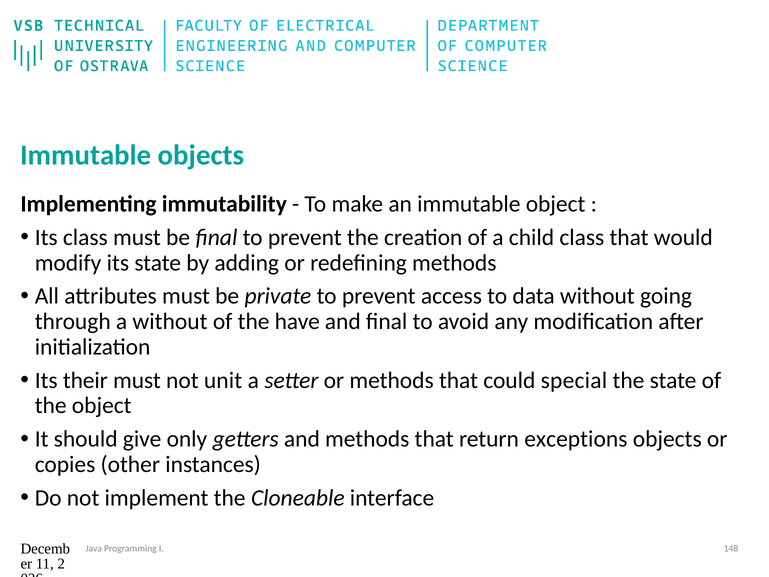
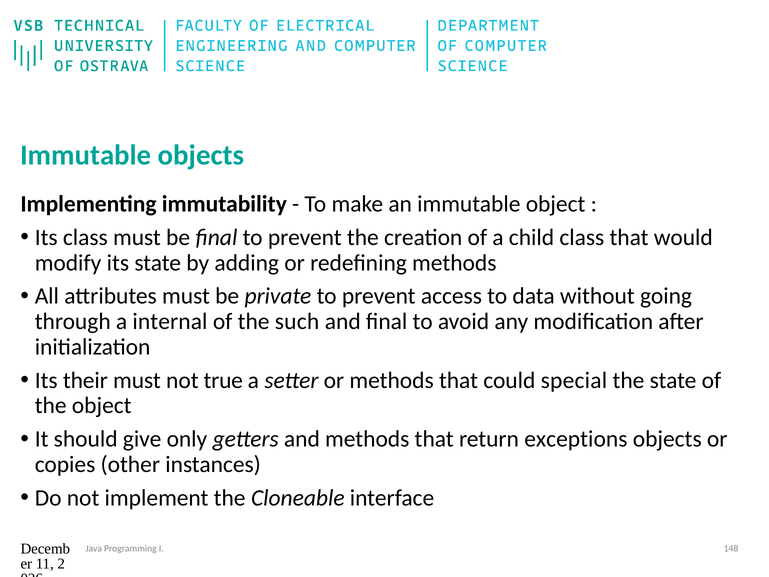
a without: without -> internal (170, 321)
have: have -> such (297, 321)
unit: unit -> true (223, 380)
